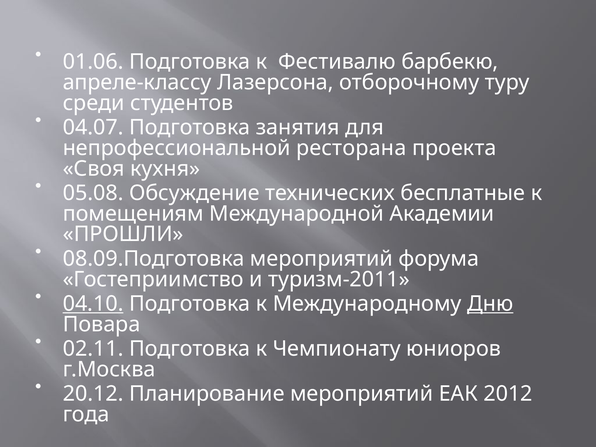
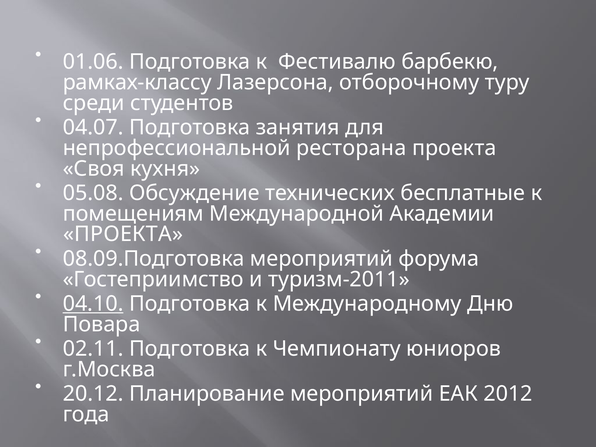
апреле-классу: апреле-классу -> рамках-классу (137, 82)
ПРОШЛИ: ПРОШЛИ -> ПРОЕКТА (123, 234)
Дню underline: present -> none (490, 304)
